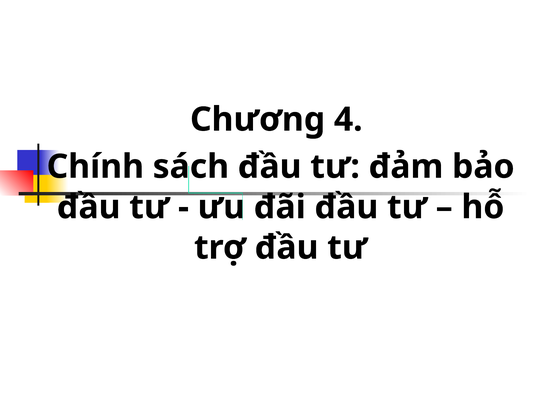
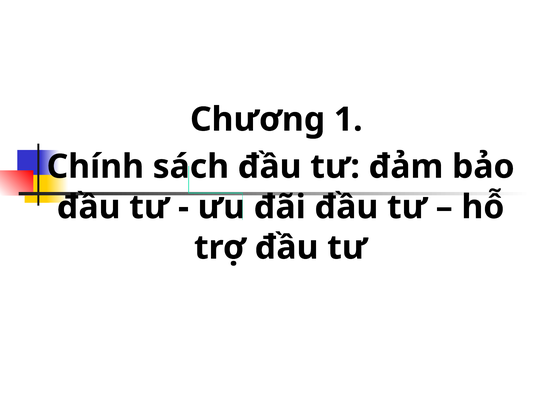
4: 4 -> 1 (348, 120)
